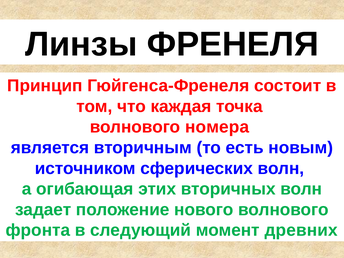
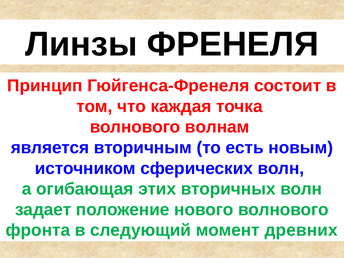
номера: номера -> волнам (217, 127)
